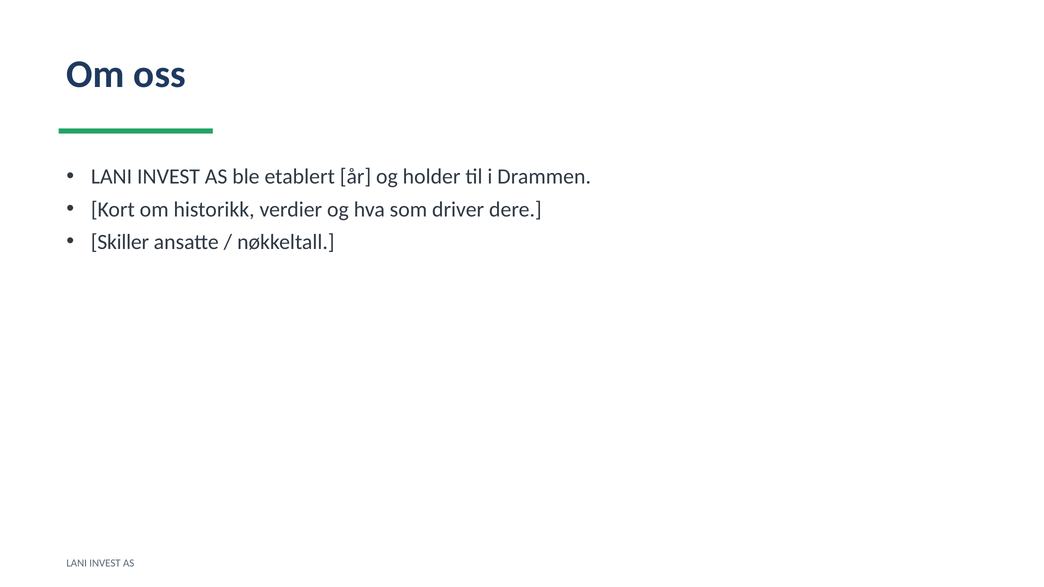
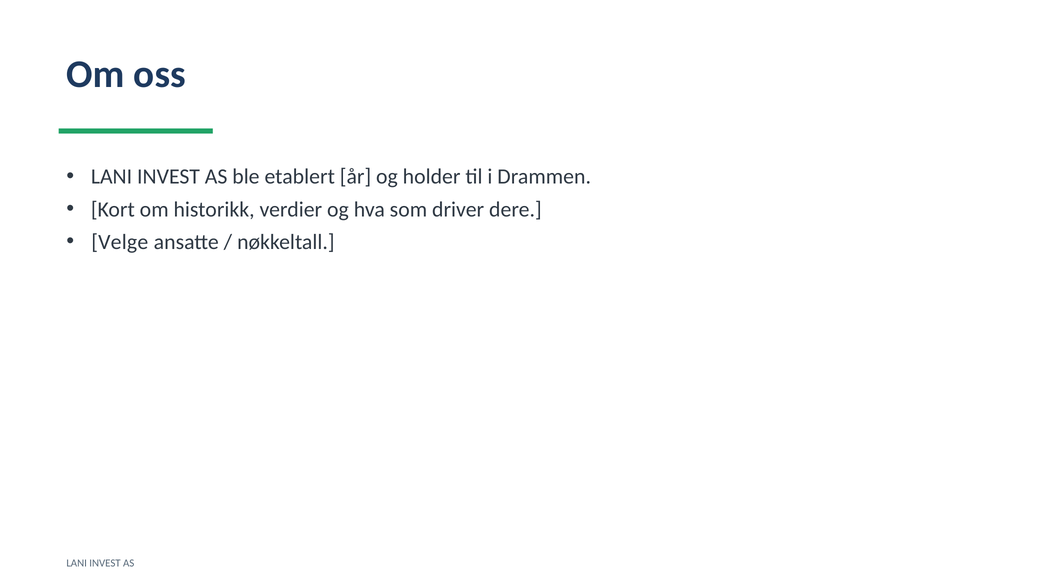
Skiller: Skiller -> Velge (120, 242)
